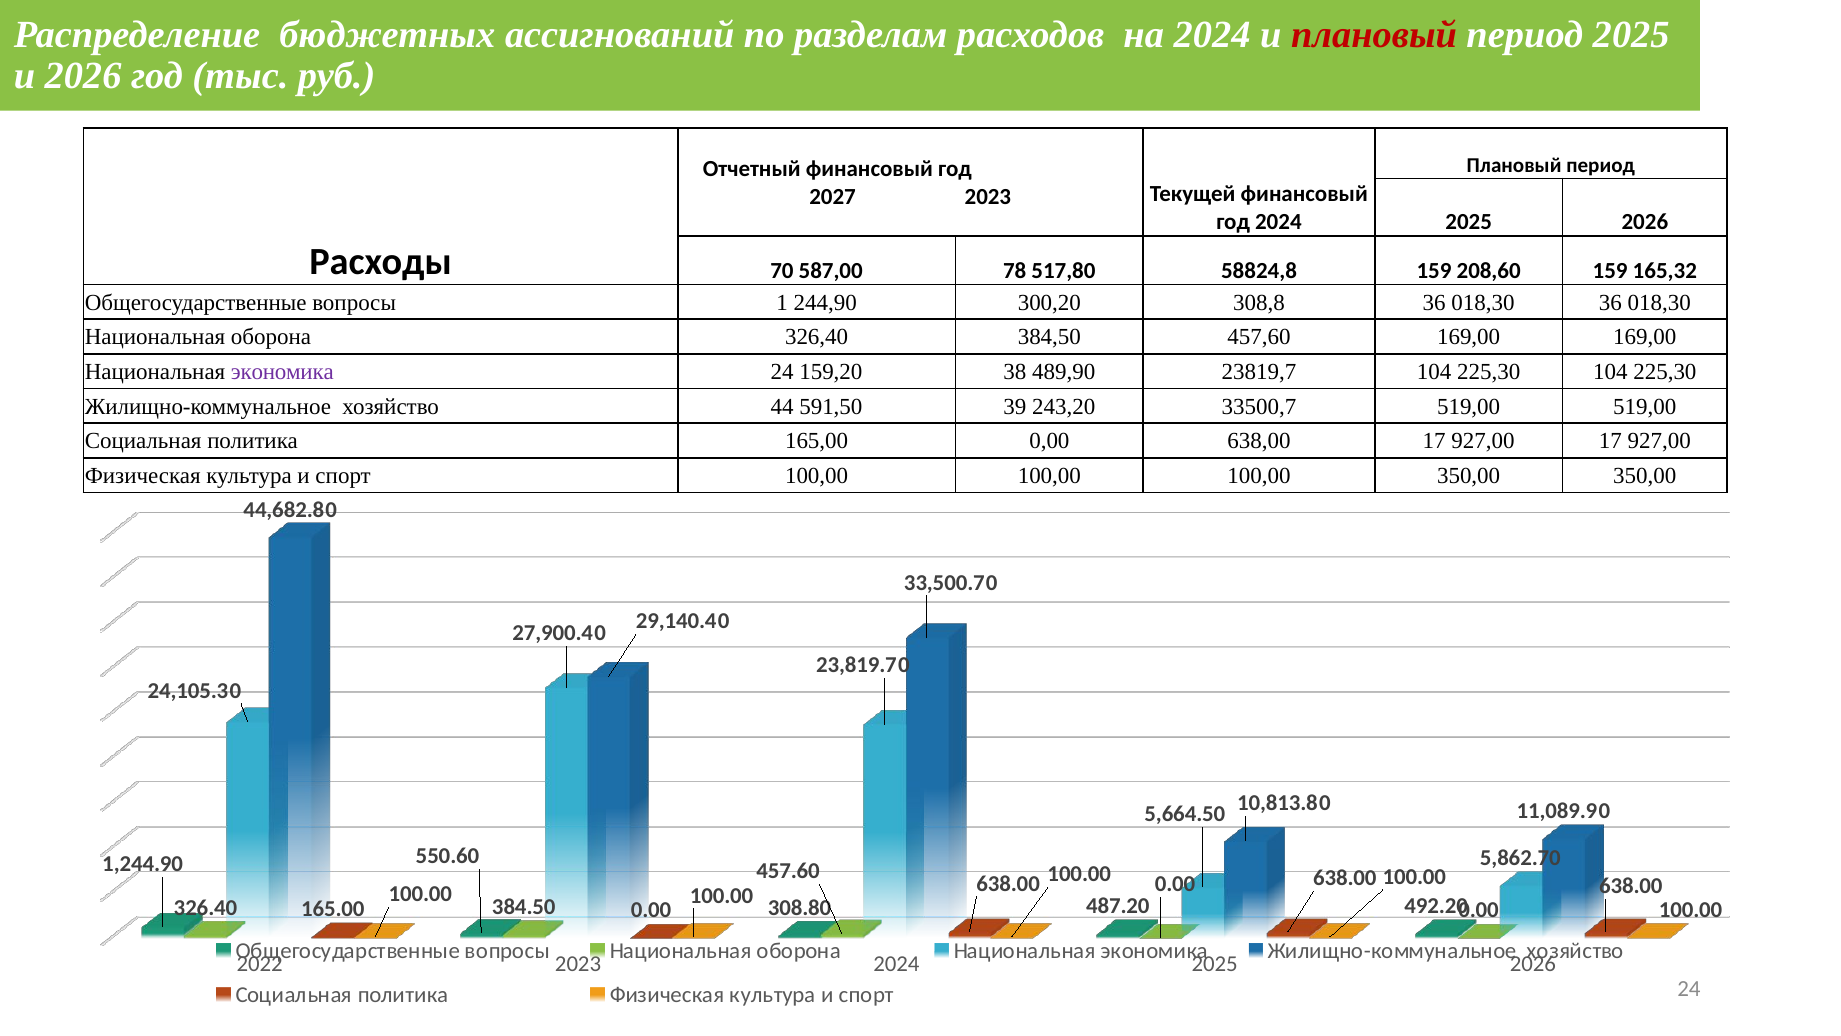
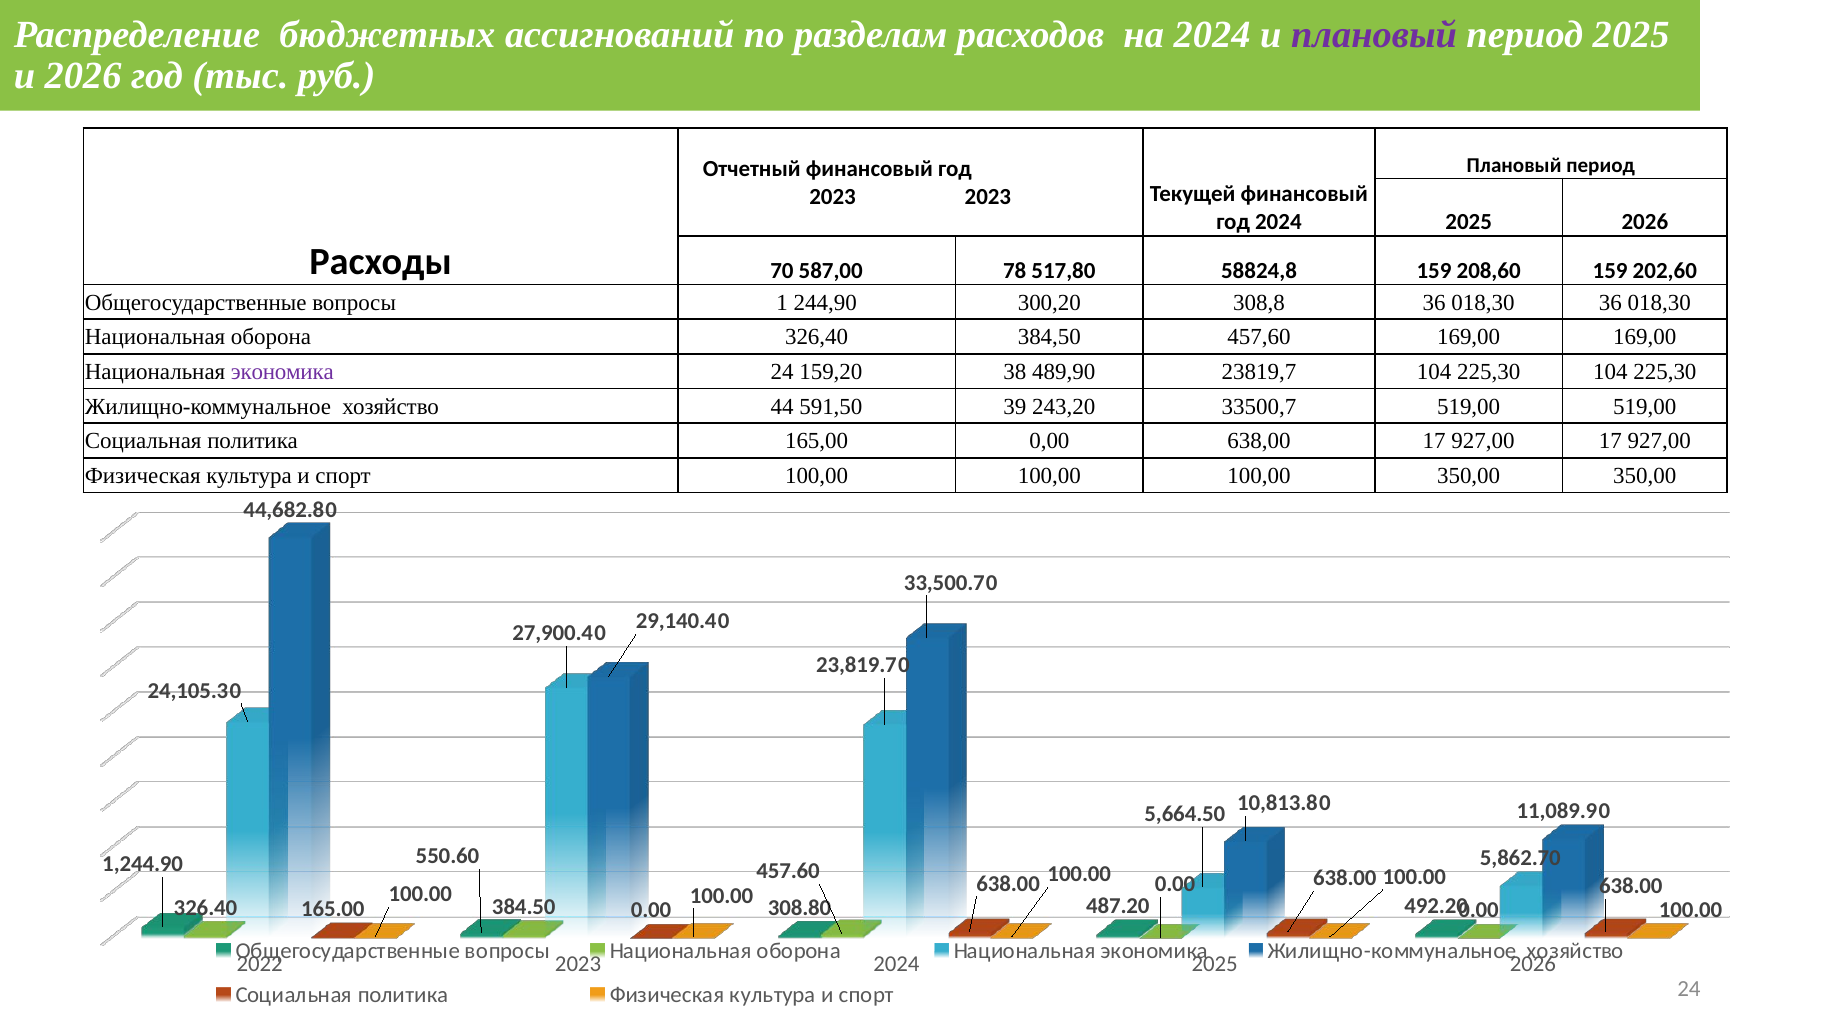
плановый colour: red -> purple (1374, 34)
2027: 2027 -> 2023 (833, 197)
165,32: 165,32 -> 202,60 (1665, 271)
